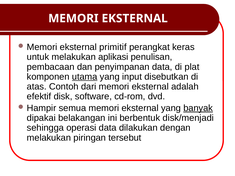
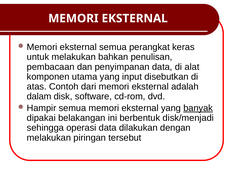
eksternal primitif: primitif -> semua (113, 47)
aplikasi: aplikasi -> bahkan (113, 57)
plat: plat -> alat (192, 67)
utama underline: present -> none (85, 77)
efektif: efektif -> dalam (39, 97)
